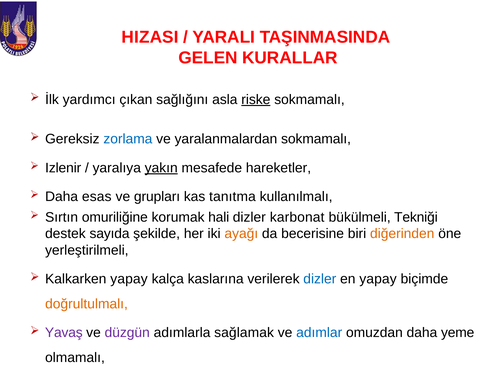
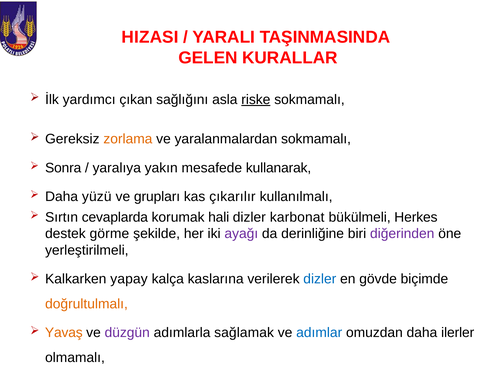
zorlama colour: blue -> orange (128, 139)
Izlenir: Izlenir -> Sonra (63, 168)
yakın underline: present -> none (161, 168)
hareketler: hareketler -> kullanarak (279, 168)
esas: esas -> yüzü (97, 197)
tanıtma: tanıtma -> çıkarılır (232, 197)
omuriliğine: omuriliğine -> cevaplarda (115, 217)
Tekniği: Tekniği -> Herkes (416, 217)
sayıda: sayıda -> görme (109, 234)
ayağı colour: orange -> purple (241, 234)
becerisine: becerisine -> derinliğine (313, 234)
diğerinden colour: orange -> purple (402, 234)
en yapay: yapay -> gövde (378, 279)
Yavaş colour: purple -> orange (64, 333)
yeme: yeme -> ilerler (458, 333)
